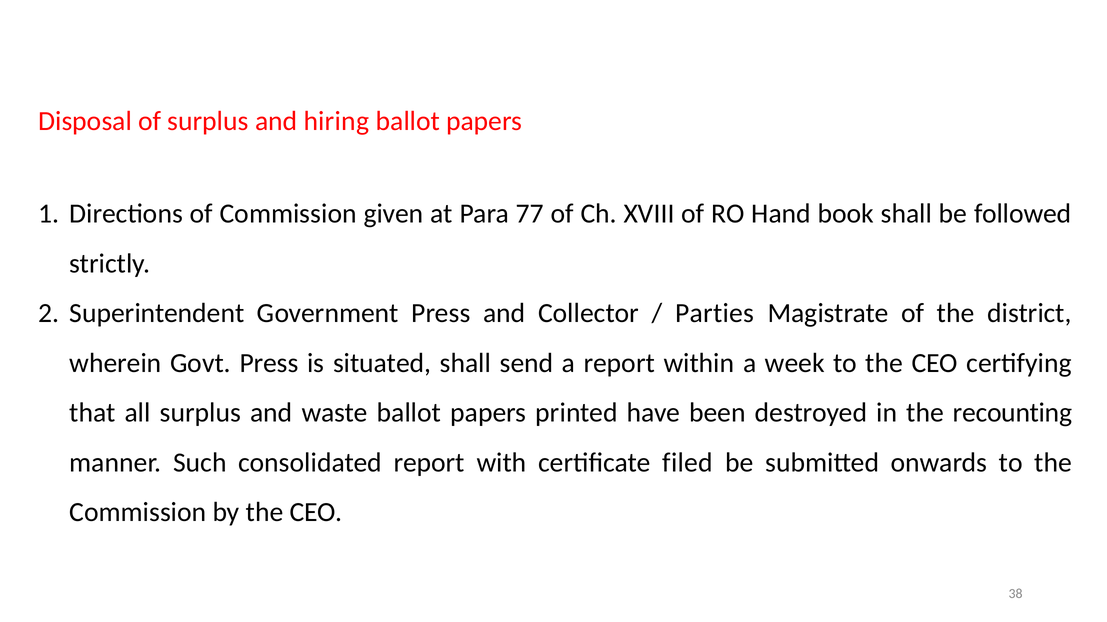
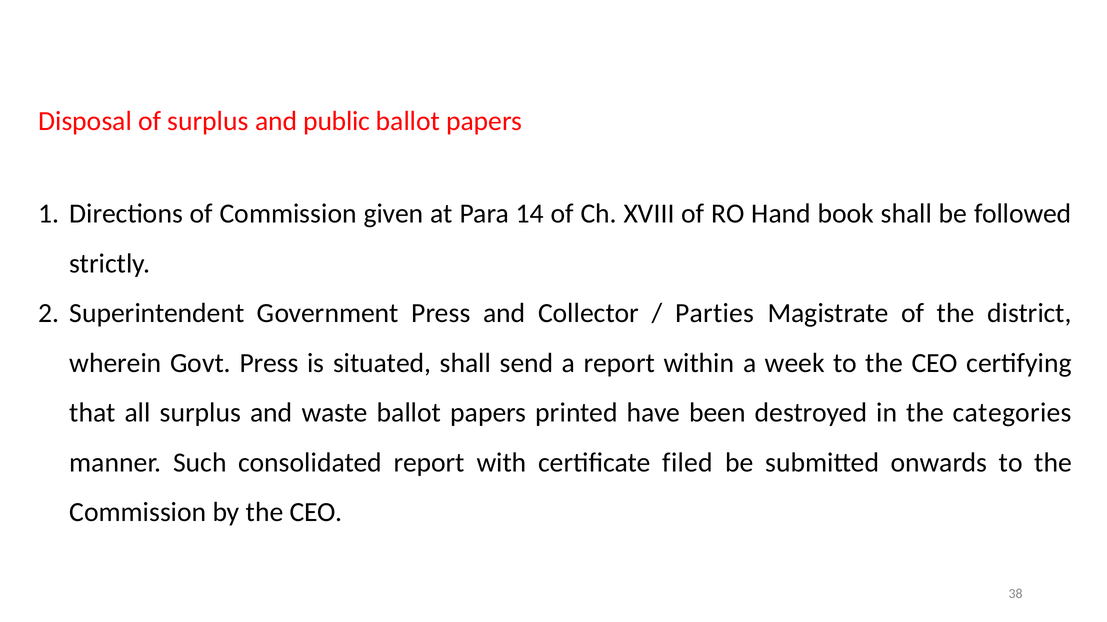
hiring: hiring -> public (337, 121)
77: 77 -> 14 (530, 214)
recounting: recounting -> categories (1012, 413)
